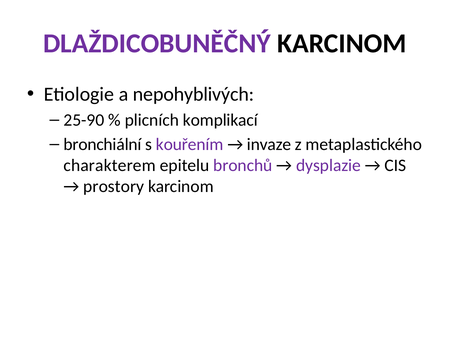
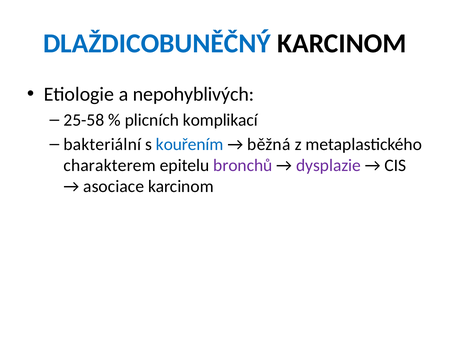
DLAŽDICOBUNĚČNÝ colour: purple -> blue (157, 44)
25-90: 25-90 -> 25-58 (84, 120)
bronchiální: bronchiální -> bakteriální (102, 145)
kouřením colour: purple -> blue (190, 145)
invaze: invaze -> běžná (269, 145)
prostory: prostory -> asociace (114, 187)
